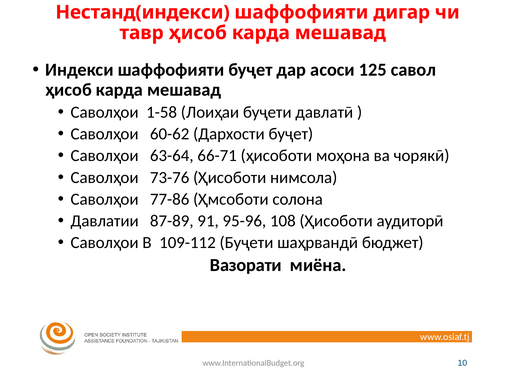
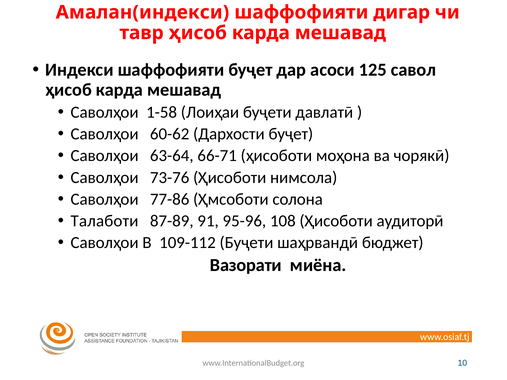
Нестанд(индекси: Нестанд(индекси -> Амалан(индекси (142, 12)
Давлатии: Давлатии -> Талаботи (104, 221)
